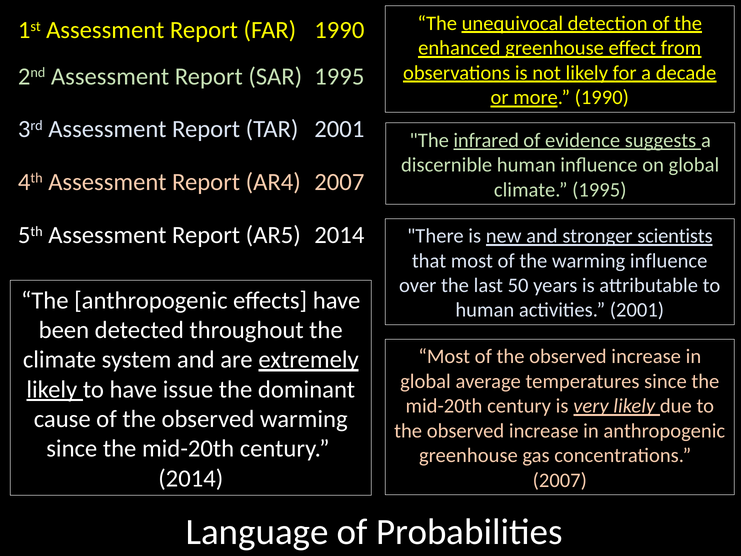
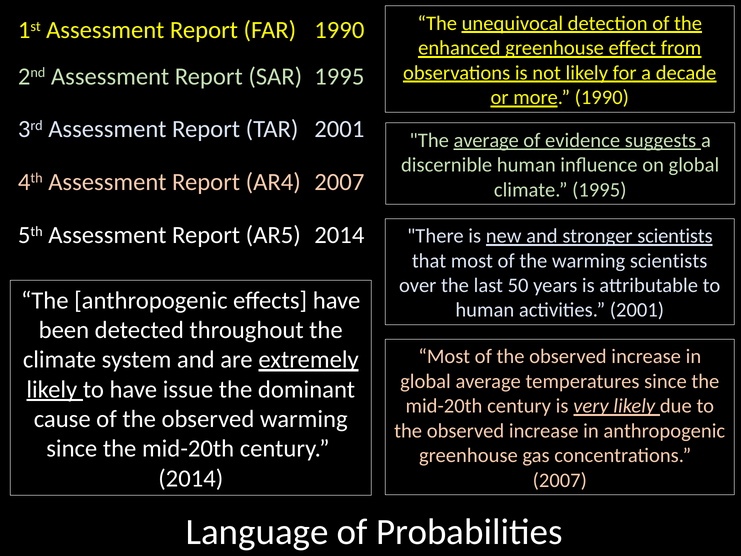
The infrared: infrared -> average (486, 140)
warming influence: influence -> scientists (669, 261)
